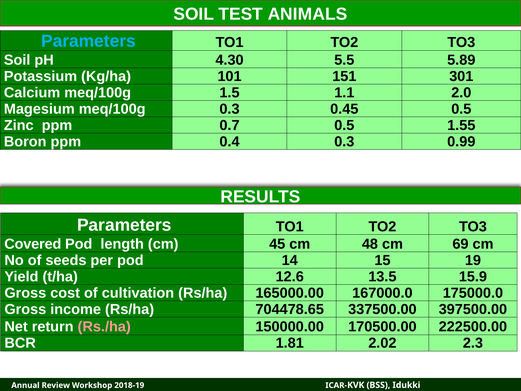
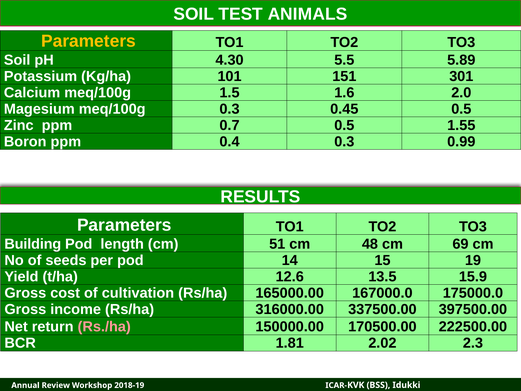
Parameters colour: light blue -> yellow (88, 41)
1.1: 1.1 -> 1.6 (344, 93)
Covered: Covered -> Building (33, 244)
45: 45 -> 51 (277, 244)
704478.65: 704478.65 -> 316000.00 (290, 309)
